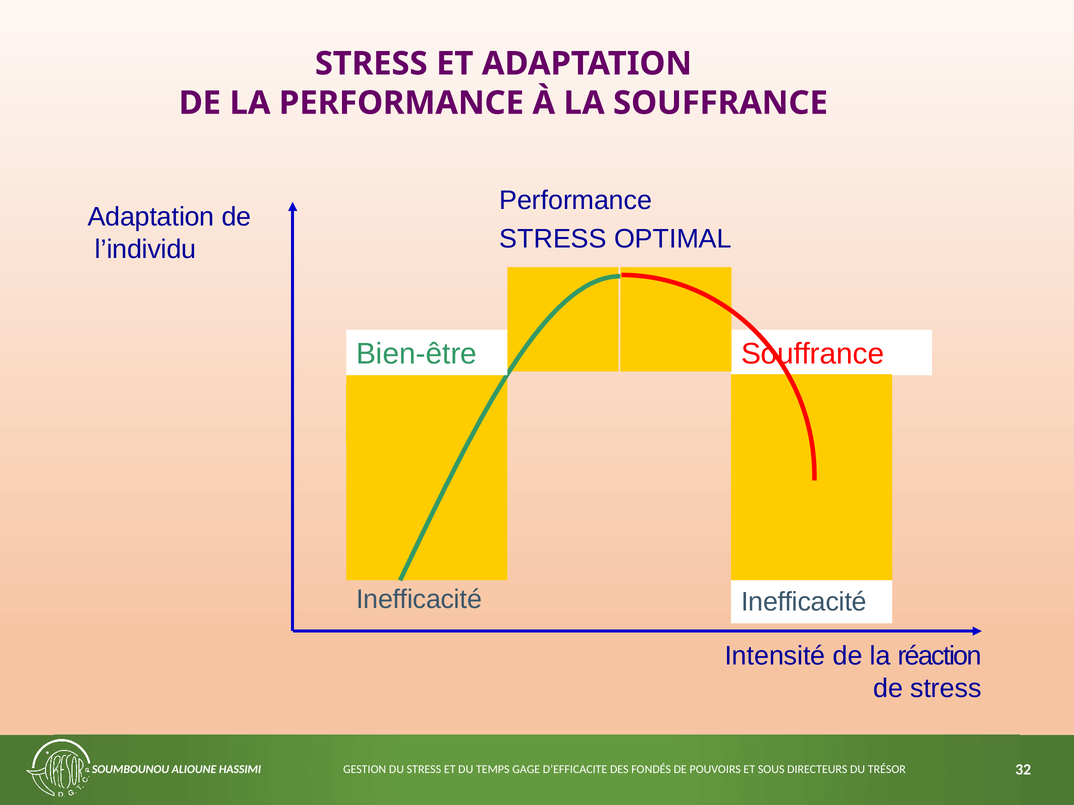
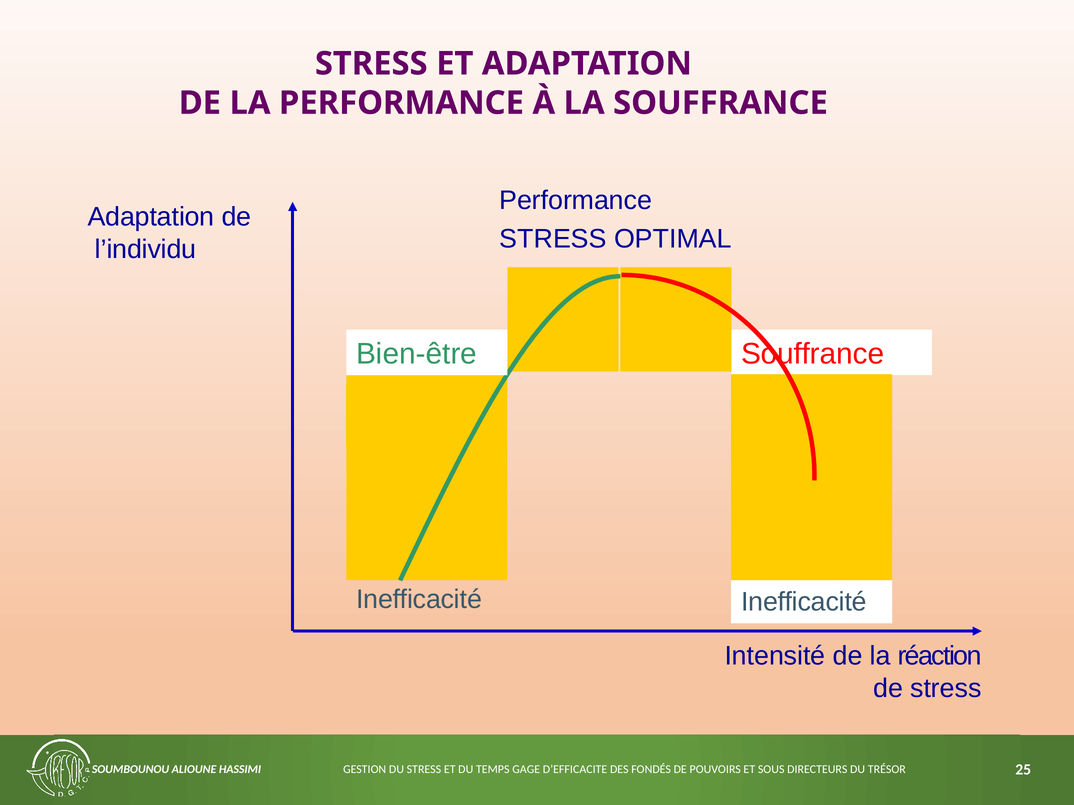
32: 32 -> 25 (1023, 770)
